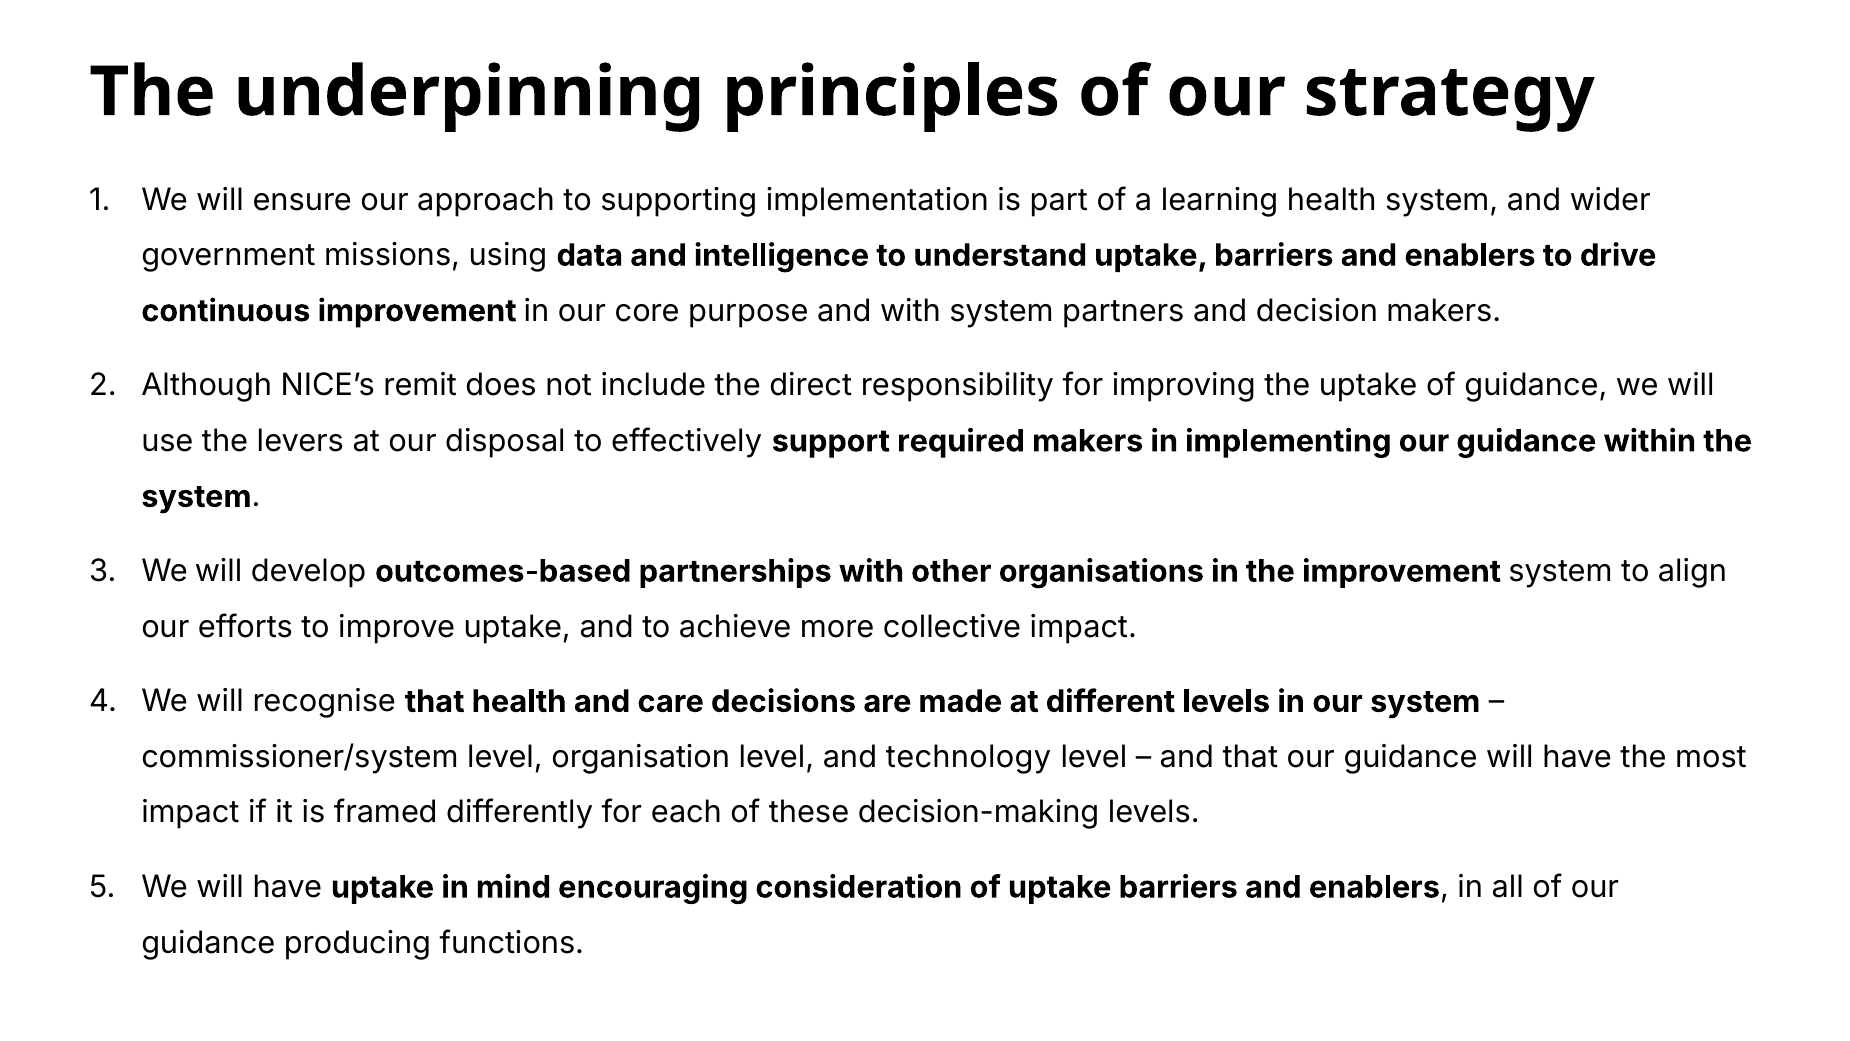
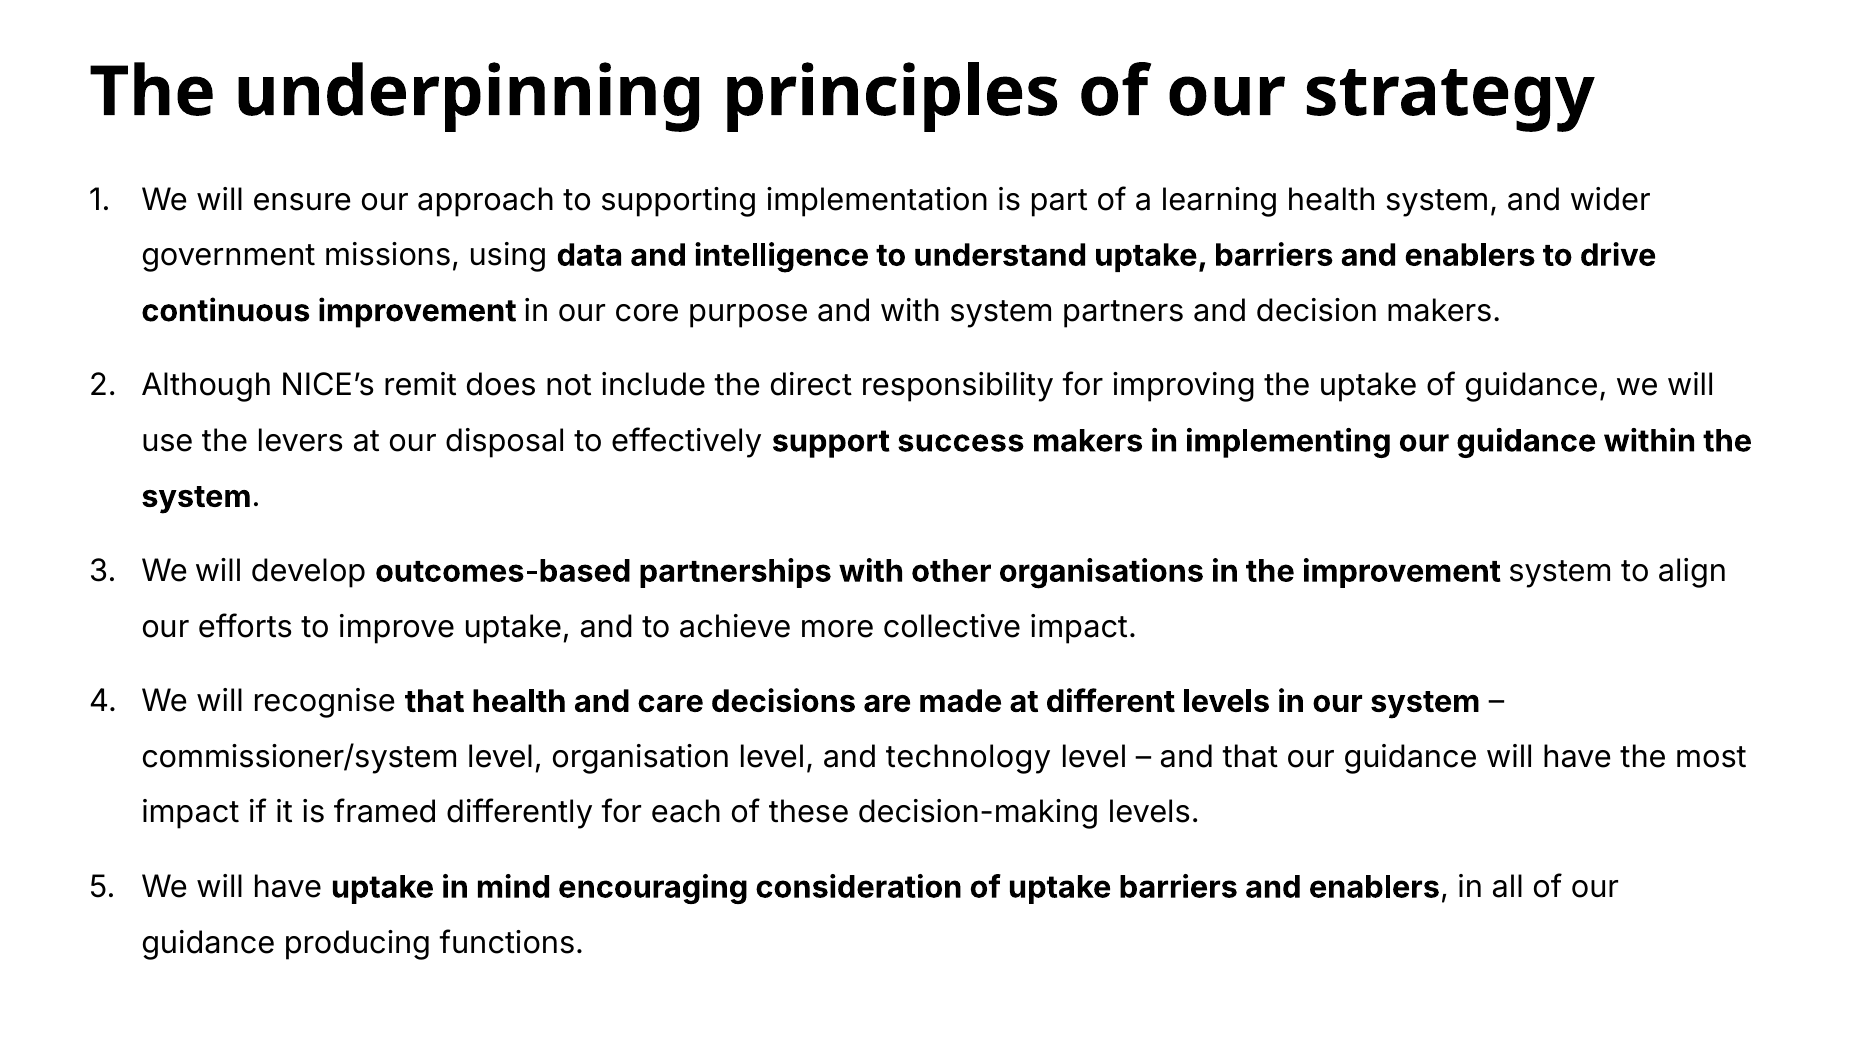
required: required -> success (961, 441)
